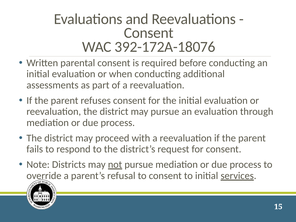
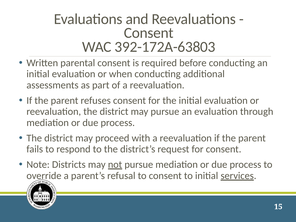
392-172A-18076: 392-172A-18076 -> 392-172A-63803 (165, 47)
